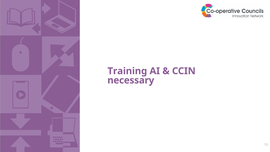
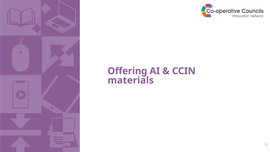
Training: Training -> Offering (127, 71)
necessary: necessary -> materials (131, 80)
